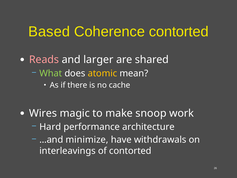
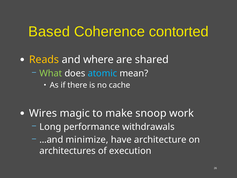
Reads colour: pink -> yellow (44, 60)
larger: larger -> where (98, 60)
atomic colour: yellow -> light blue (102, 73)
Hard: Hard -> Long (50, 127)
architecture: architecture -> withdrawals (148, 127)
withdrawals: withdrawals -> architecture (160, 140)
interleavings: interleavings -> architectures (68, 151)
of contorted: contorted -> execution (130, 151)
